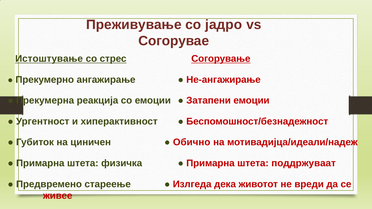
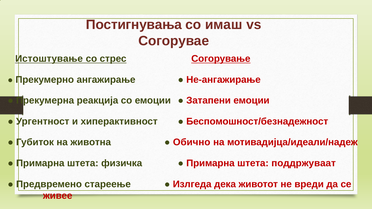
Преживување: Преживување -> Постигнувања (134, 25)
јадро: јадро -> имаш (224, 25)
циничен: циничен -> животна (91, 142)
